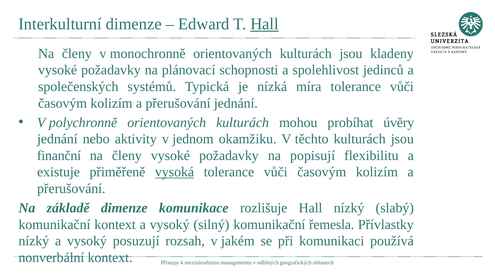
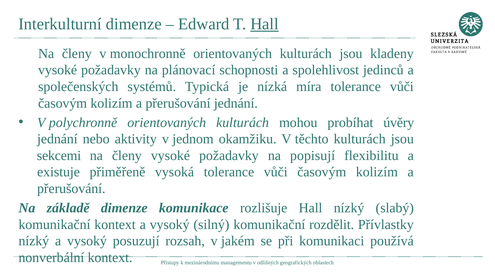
finanční: finanční -> sekcemi (59, 155)
vysoká underline: present -> none (175, 172)
řemesla: řemesla -> rozdělit (332, 224)
